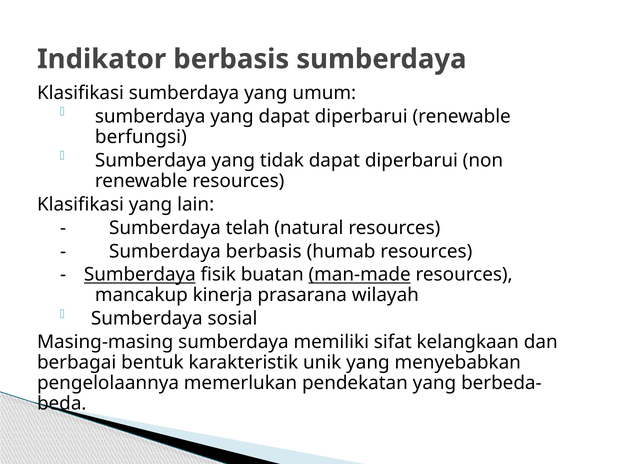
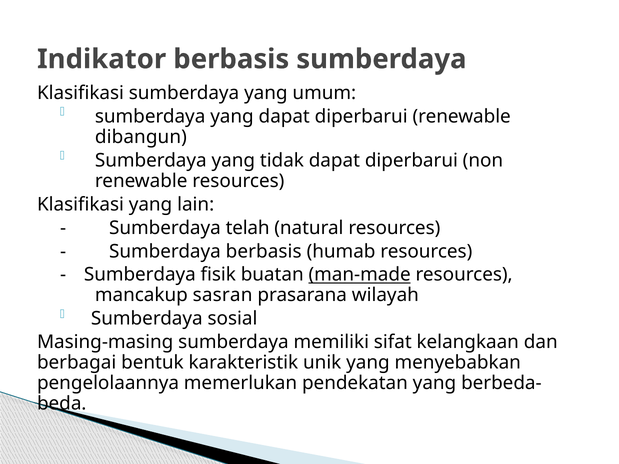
berfungsi: berfungsi -> dibangun (141, 137)
Sumberdaya underline: present -> none (140, 275)
kinerja: kinerja -> sasran (223, 295)
